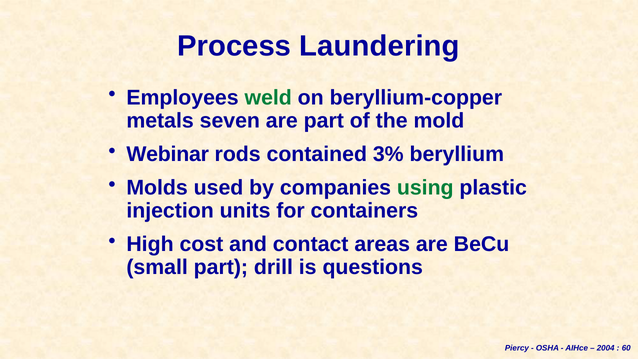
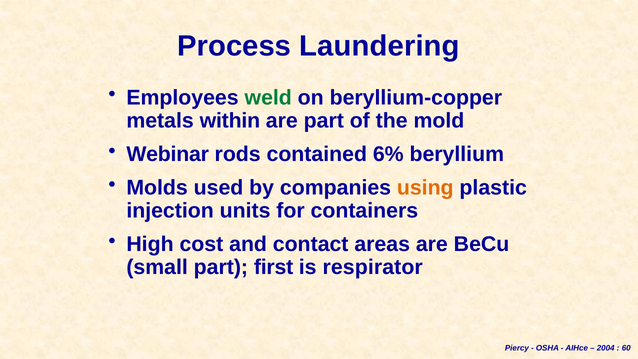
seven: seven -> within (230, 120)
3%: 3% -> 6% (388, 154)
using colour: green -> orange (425, 188)
drill: drill -> first (274, 267)
questions: questions -> respirator (373, 267)
